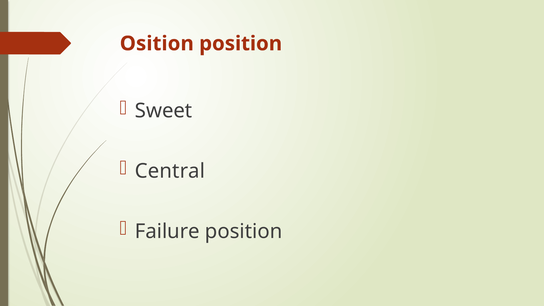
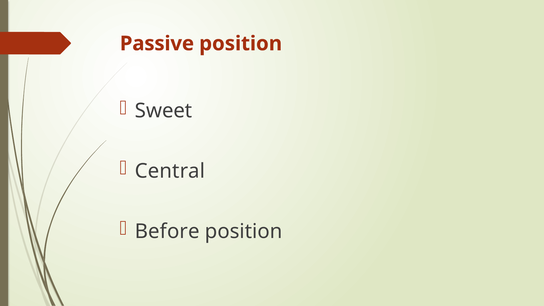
Osition: Osition -> Passive (157, 44)
Failure: Failure -> Before (167, 232)
